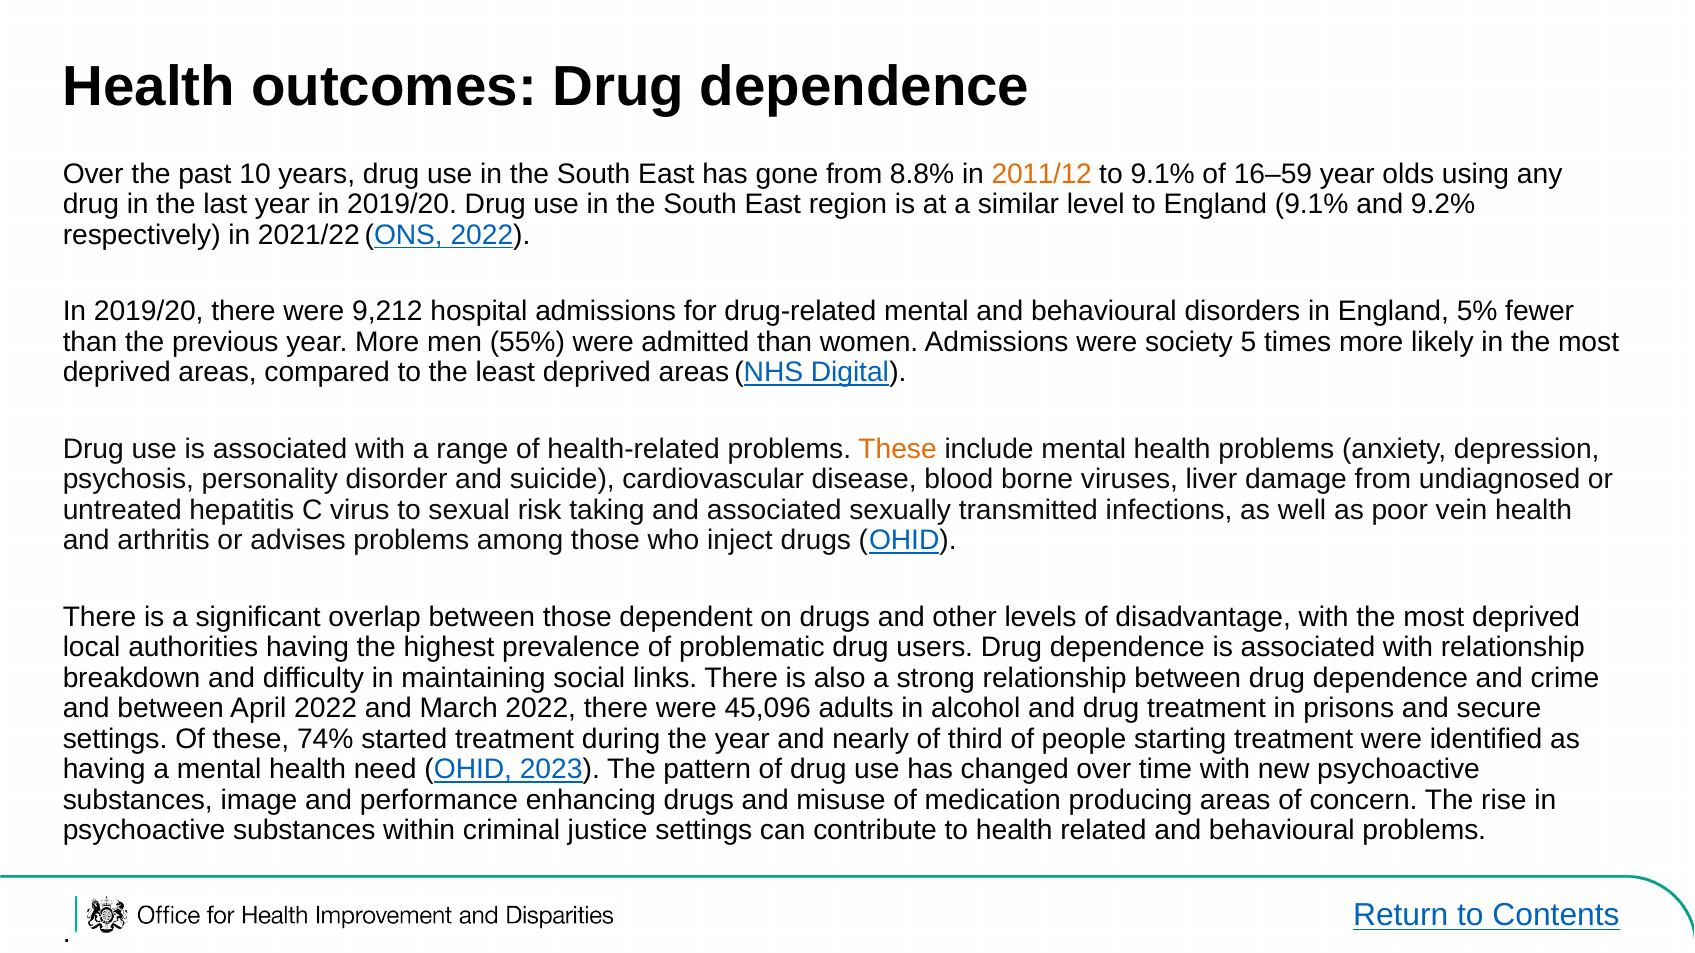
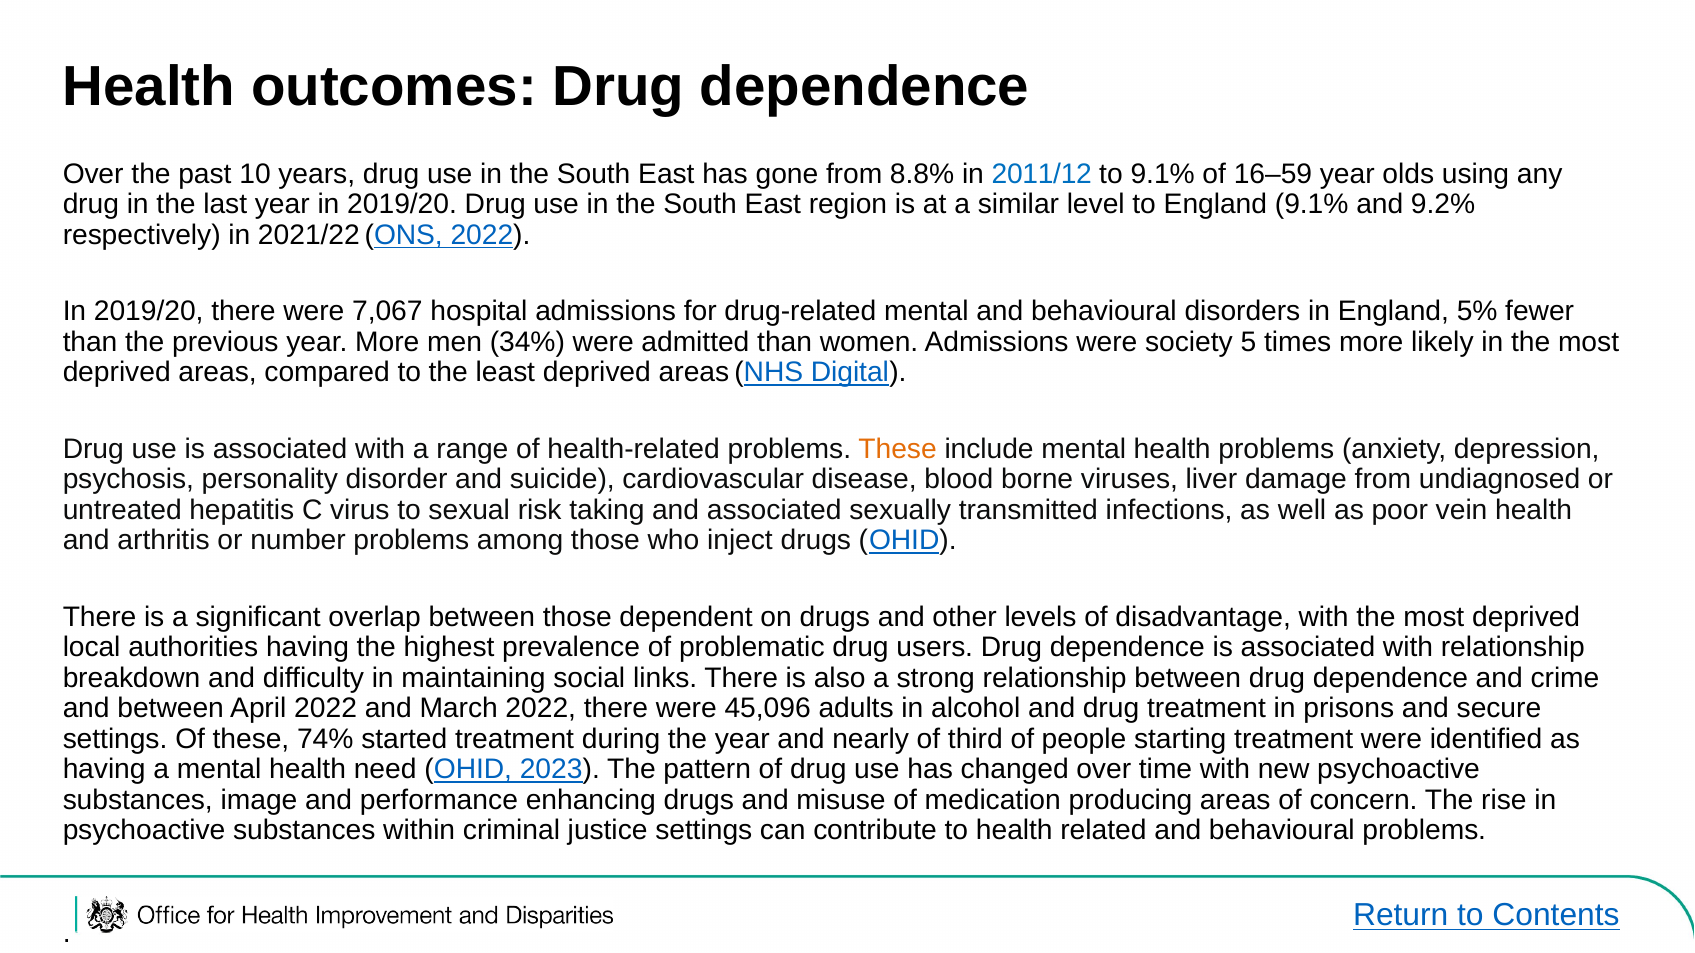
2011/12 colour: orange -> blue (1042, 174)
9,212: 9,212 -> 7,067 (387, 312)
55%: 55% -> 34% (527, 342)
advises: advises -> number (298, 541)
